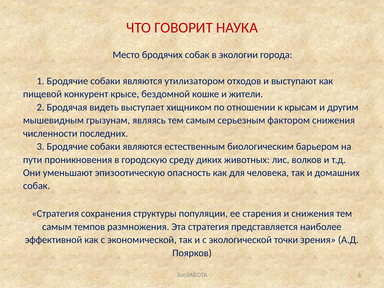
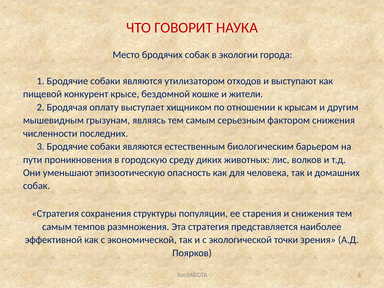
видеть: видеть -> оплату (104, 107)
